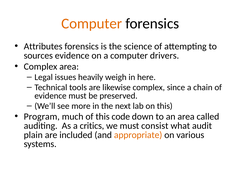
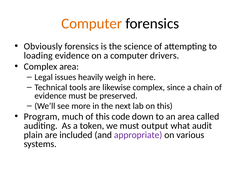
Attributes: Attributes -> Obviously (43, 46)
sources: sources -> loading (38, 56)
critics: critics -> token (92, 126)
consist: consist -> output (155, 126)
appropriate colour: orange -> purple (138, 135)
